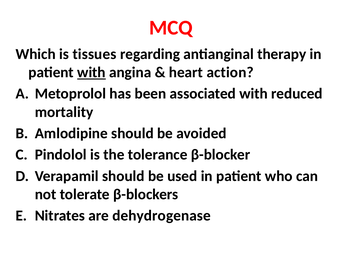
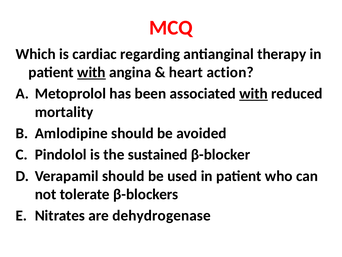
tissues: tissues -> cardiac (95, 54)
with underline: none -> present (254, 94)
tolerance: tolerance -> sustained (158, 154)
